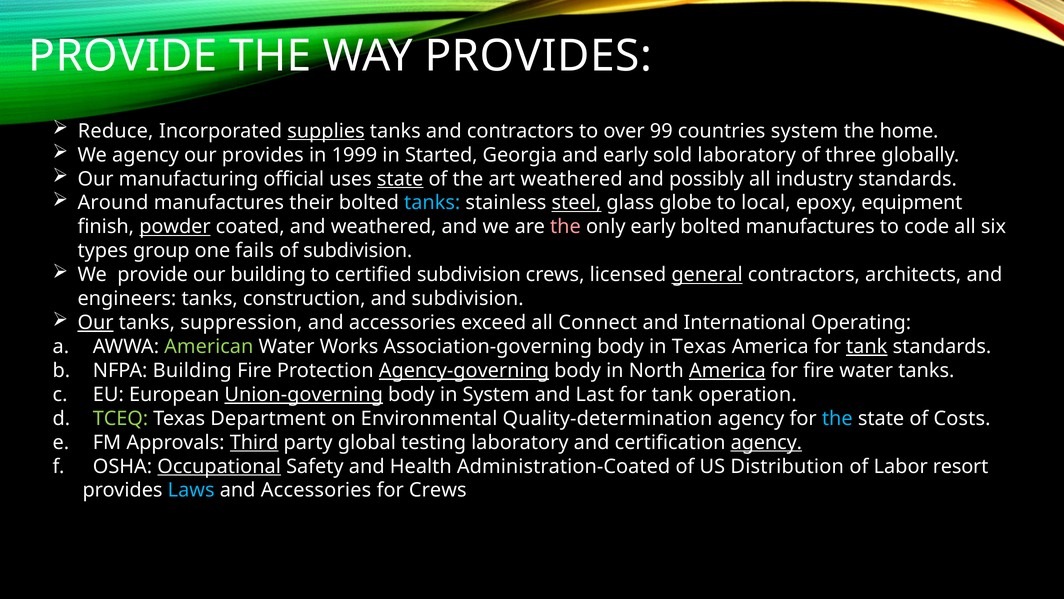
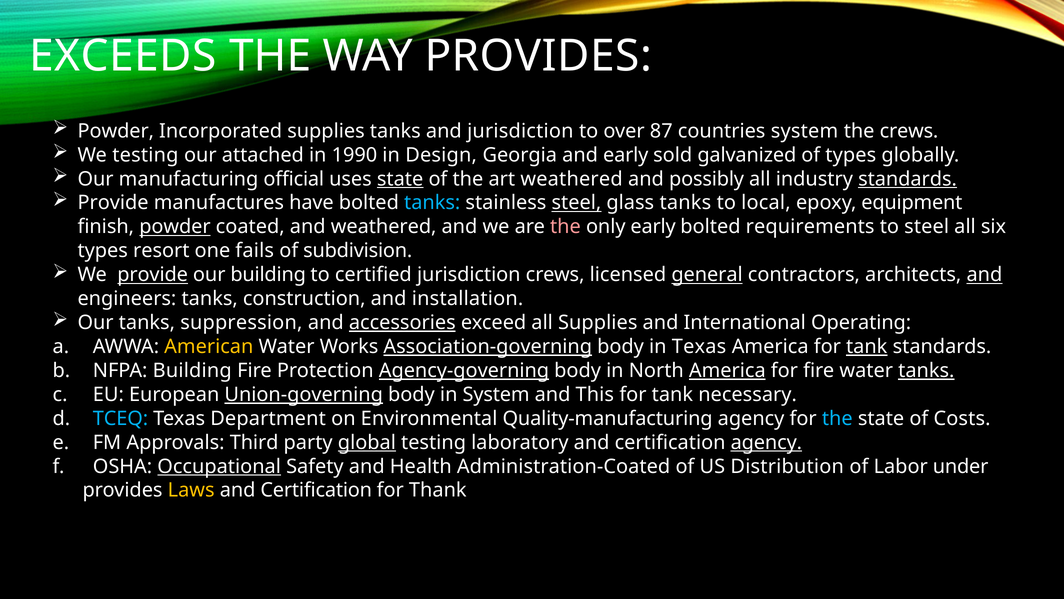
PROVIDE: PROVIDE -> EXCEEDS (123, 56)
Reduce: Reduce -> Powder (116, 131)
supplies underline: present -> none (326, 131)
and contractors: contractors -> jurisdiction (520, 131)
99: 99 -> 87 (661, 131)
the home: home -> crews (909, 131)
We agency: agency -> testing (145, 155)
our provides: provides -> attached (263, 155)
1999: 1999 -> 1990 (354, 155)
Started: Started -> Design (441, 155)
sold laboratory: laboratory -> galvanized (747, 155)
of three: three -> types (851, 155)
standards underline: none -> present (908, 179)
Around: Around -> Provide (113, 203)
their: their -> have (311, 203)
glass globe: globe -> tanks (685, 203)
bolted manufactures: manufactures -> requirements (810, 227)
to code: code -> steel (927, 227)
group: group -> resort (161, 251)
provide underline: none -> present (153, 275)
certified subdivision: subdivision -> jurisdiction (469, 275)
and underline: none -> present (984, 275)
and subdivision: subdivision -> installation (468, 298)
Our underline: present -> none (96, 322)
accessories underline: none -> present (402, 322)
all Connect: Connect -> Supplies (598, 322)
American colour: light green -> yellow (209, 346)
Association-governing underline: none -> present (488, 346)
tanks underline: none -> present (926, 370)
Last: Last -> This (595, 394)
operation: operation -> necessary (748, 394)
TCEQ colour: light green -> light blue (121, 418)
Quality-determination: Quality-determination -> Quality-manufacturing (608, 418)
Third underline: present -> none (254, 442)
global underline: none -> present (367, 442)
resort: resort -> under (961, 466)
Laws colour: light blue -> yellow (191, 490)
Accessories: Accessories -> Certification (316, 490)
for Crews: Crews -> Thank (438, 490)
